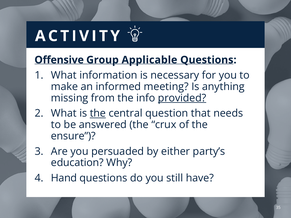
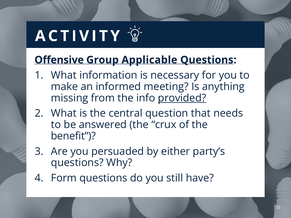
the underline: present -> none (98, 113)
ensure: ensure -> benefit (73, 136)
education: education -> questions (77, 163)
Hand: Hand -> Form (64, 178)
